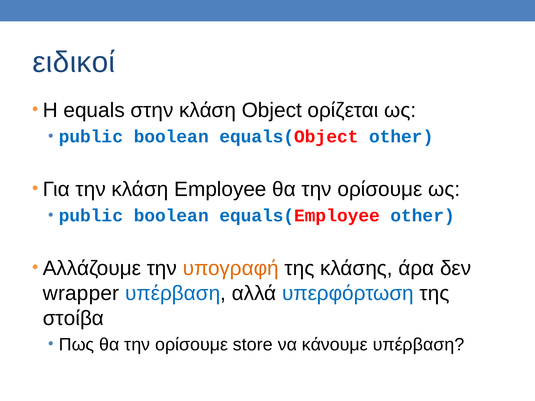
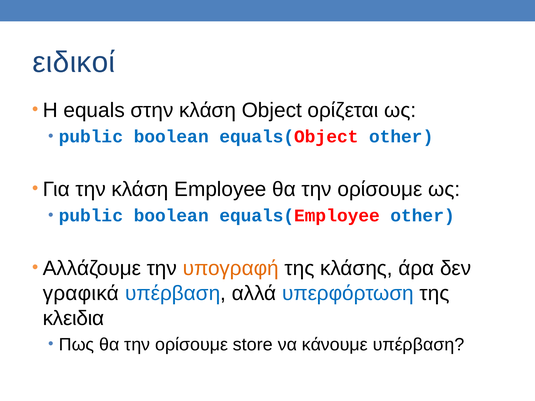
wrapper: wrapper -> γραφικά (81, 293)
στοίβα: στοίβα -> κλειδια (74, 318)
